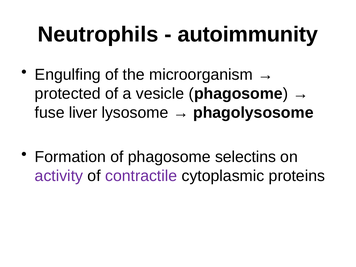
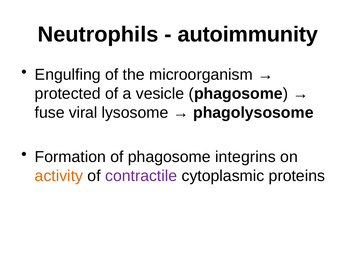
liver: liver -> viral (83, 113)
selectins: selectins -> integrins (245, 157)
activity colour: purple -> orange (59, 176)
